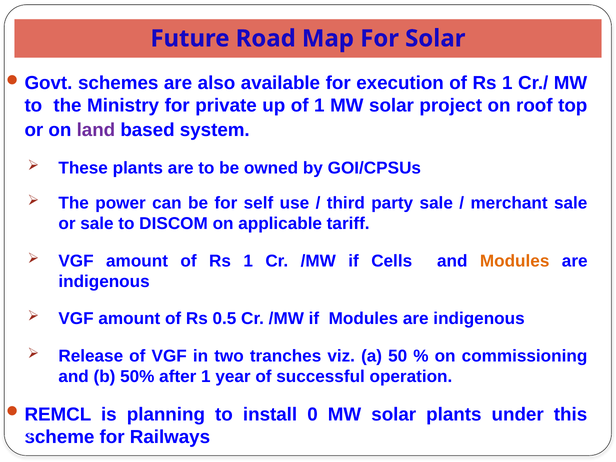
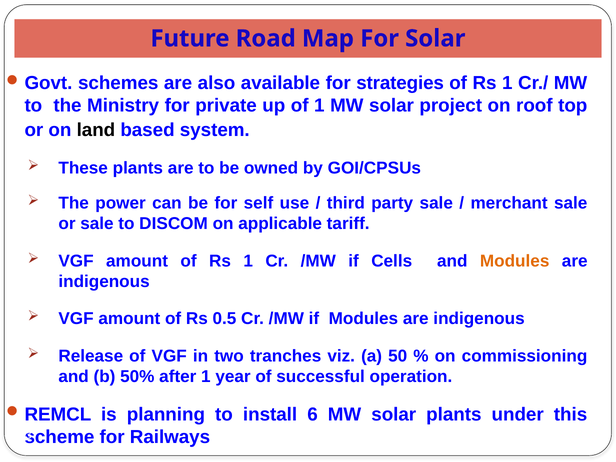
execution: execution -> strategies (400, 83)
land colour: purple -> black (96, 130)
0: 0 -> 6 (313, 414)
